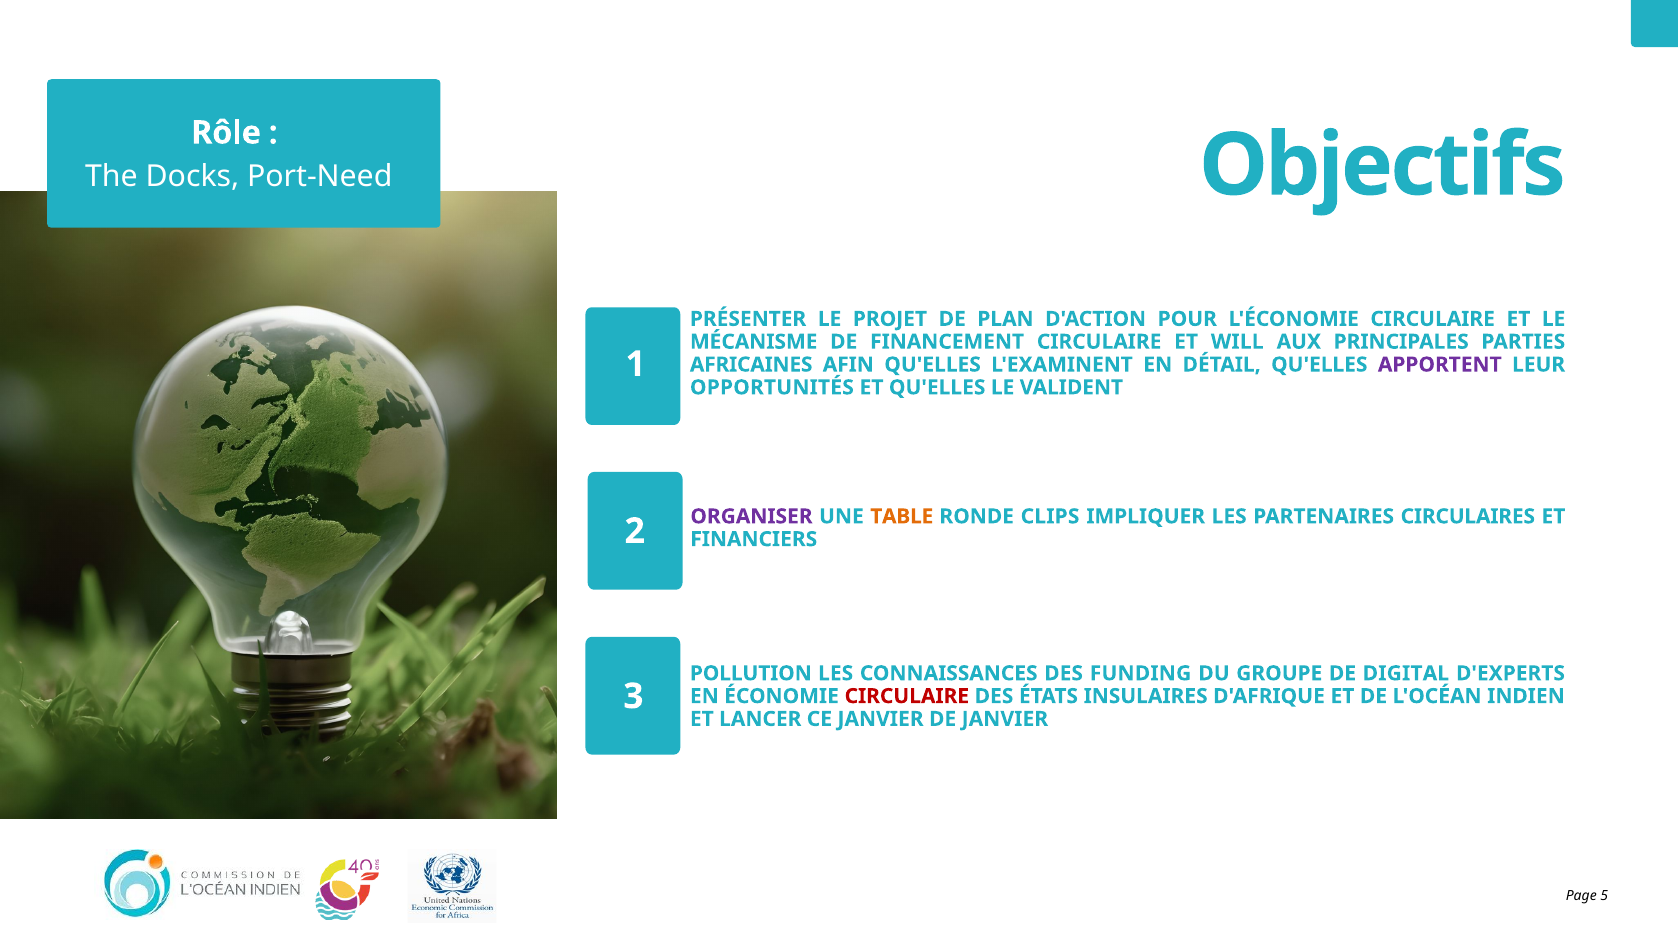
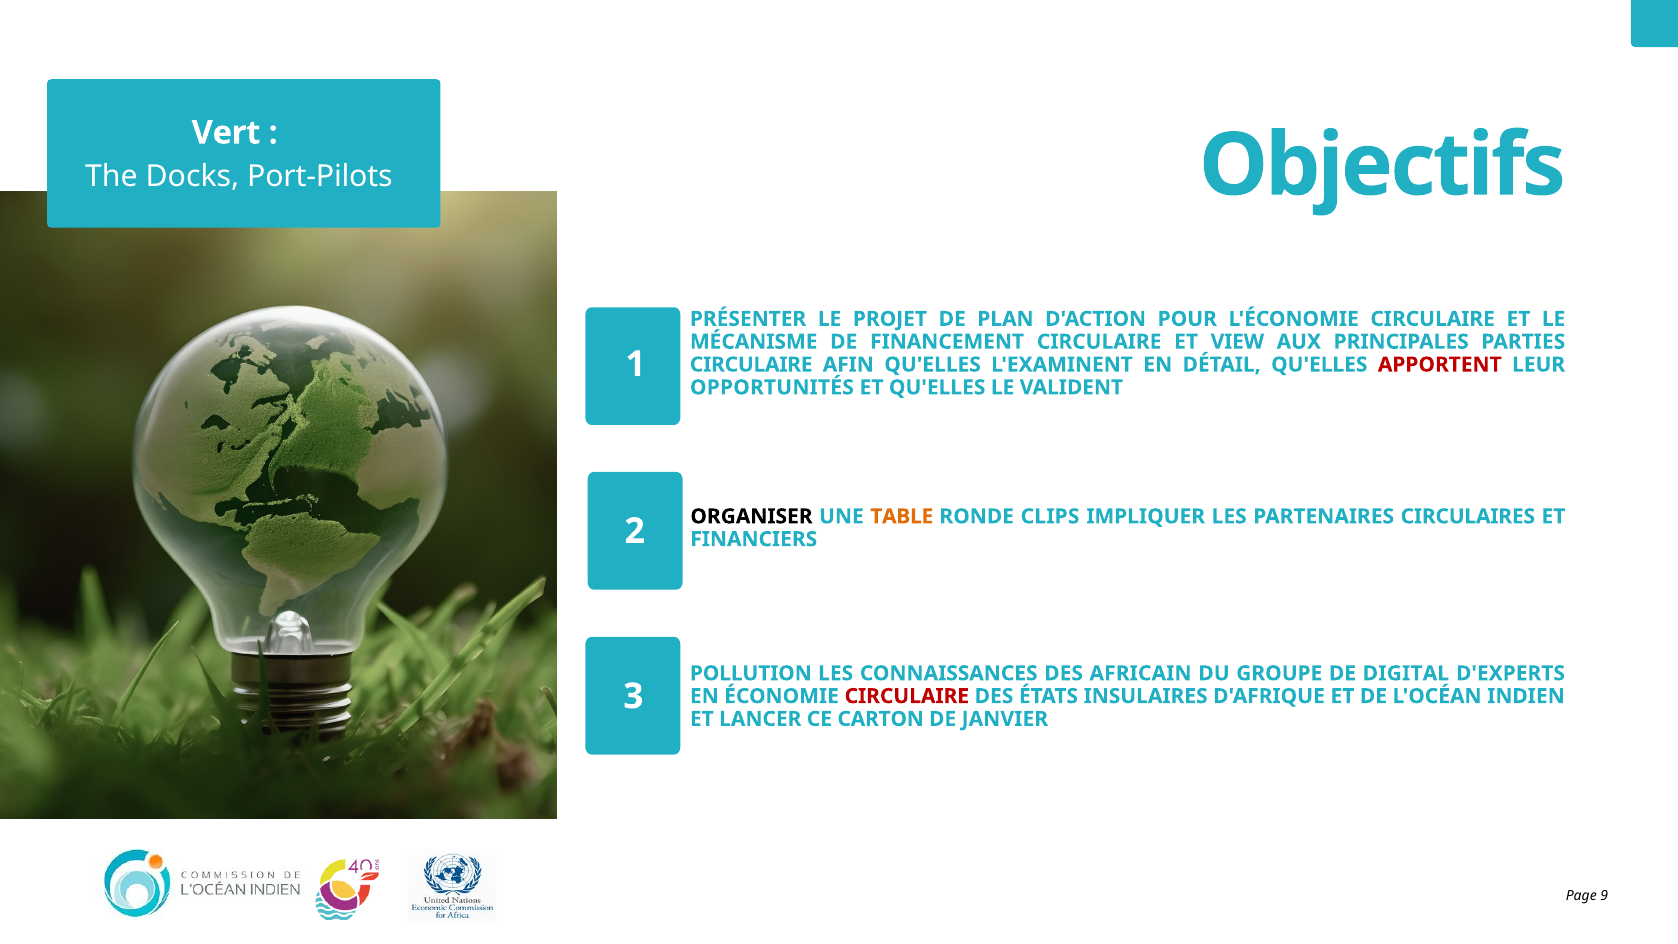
Rôle: Rôle -> Vert (226, 133)
Port-Need: Port-Need -> Port-Pilots (320, 176)
WILL: WILL -> VIEW (1237, 342)
AFRICAINES: AFRICAINES -> CIRCULAIRE (751, 365)
APPORTENT colour: purple -> red (1440, 365)
ORGANISER colour: purple -> black (751, 516)
FUNDING: FUNDING -> AFRICAIN (1141, 673)
CE JANVIER: JANVIER -> CARTON (881, 719)
5: 5 -> 9 (1604, 896)
